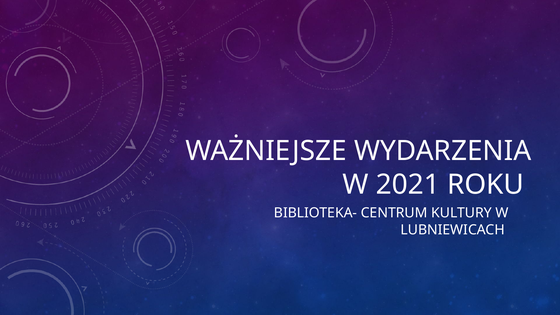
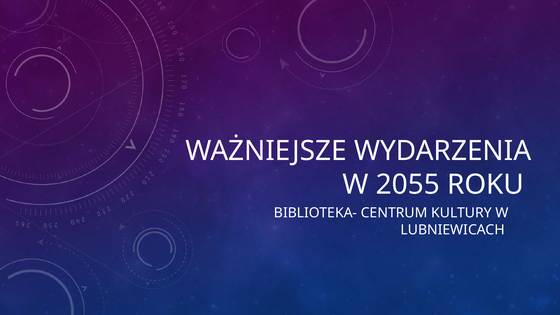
2021: 2021 -> 2055 (408, 184)
